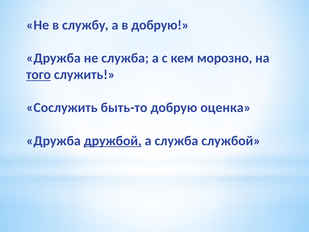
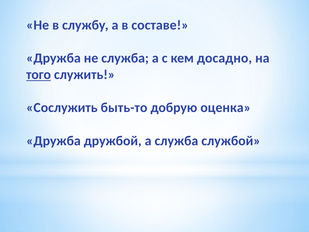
в добрую: добрую -> составе (160, 25)
морозно: морозно -> досадно (224, 58)
дружбой underline: present -> none (113, 141)
